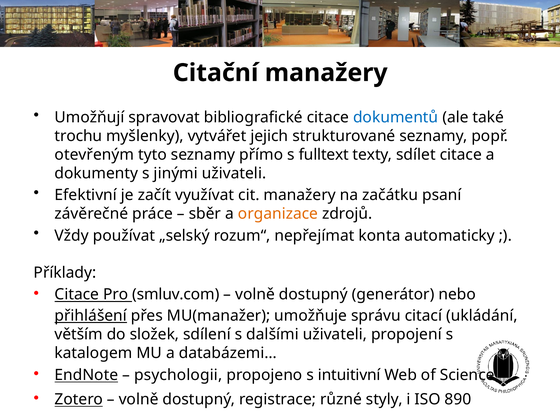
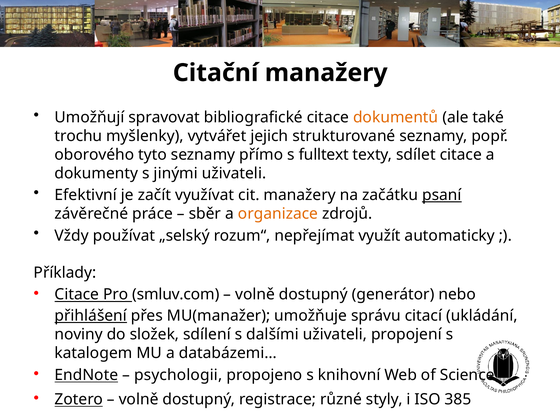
dokumentů colour: blue -> orange (396, 117)
otevřeným: otevřeným -> oborového (94, 155)
psaní underline: none -> present (442, 195)
konta: konta -> využít (380, 236)
větším: větším -> noviny (79, 334)
intuitivní: intuitivní -> knihovní (349, 375)
890: 890 -> 385 (458, 399)
